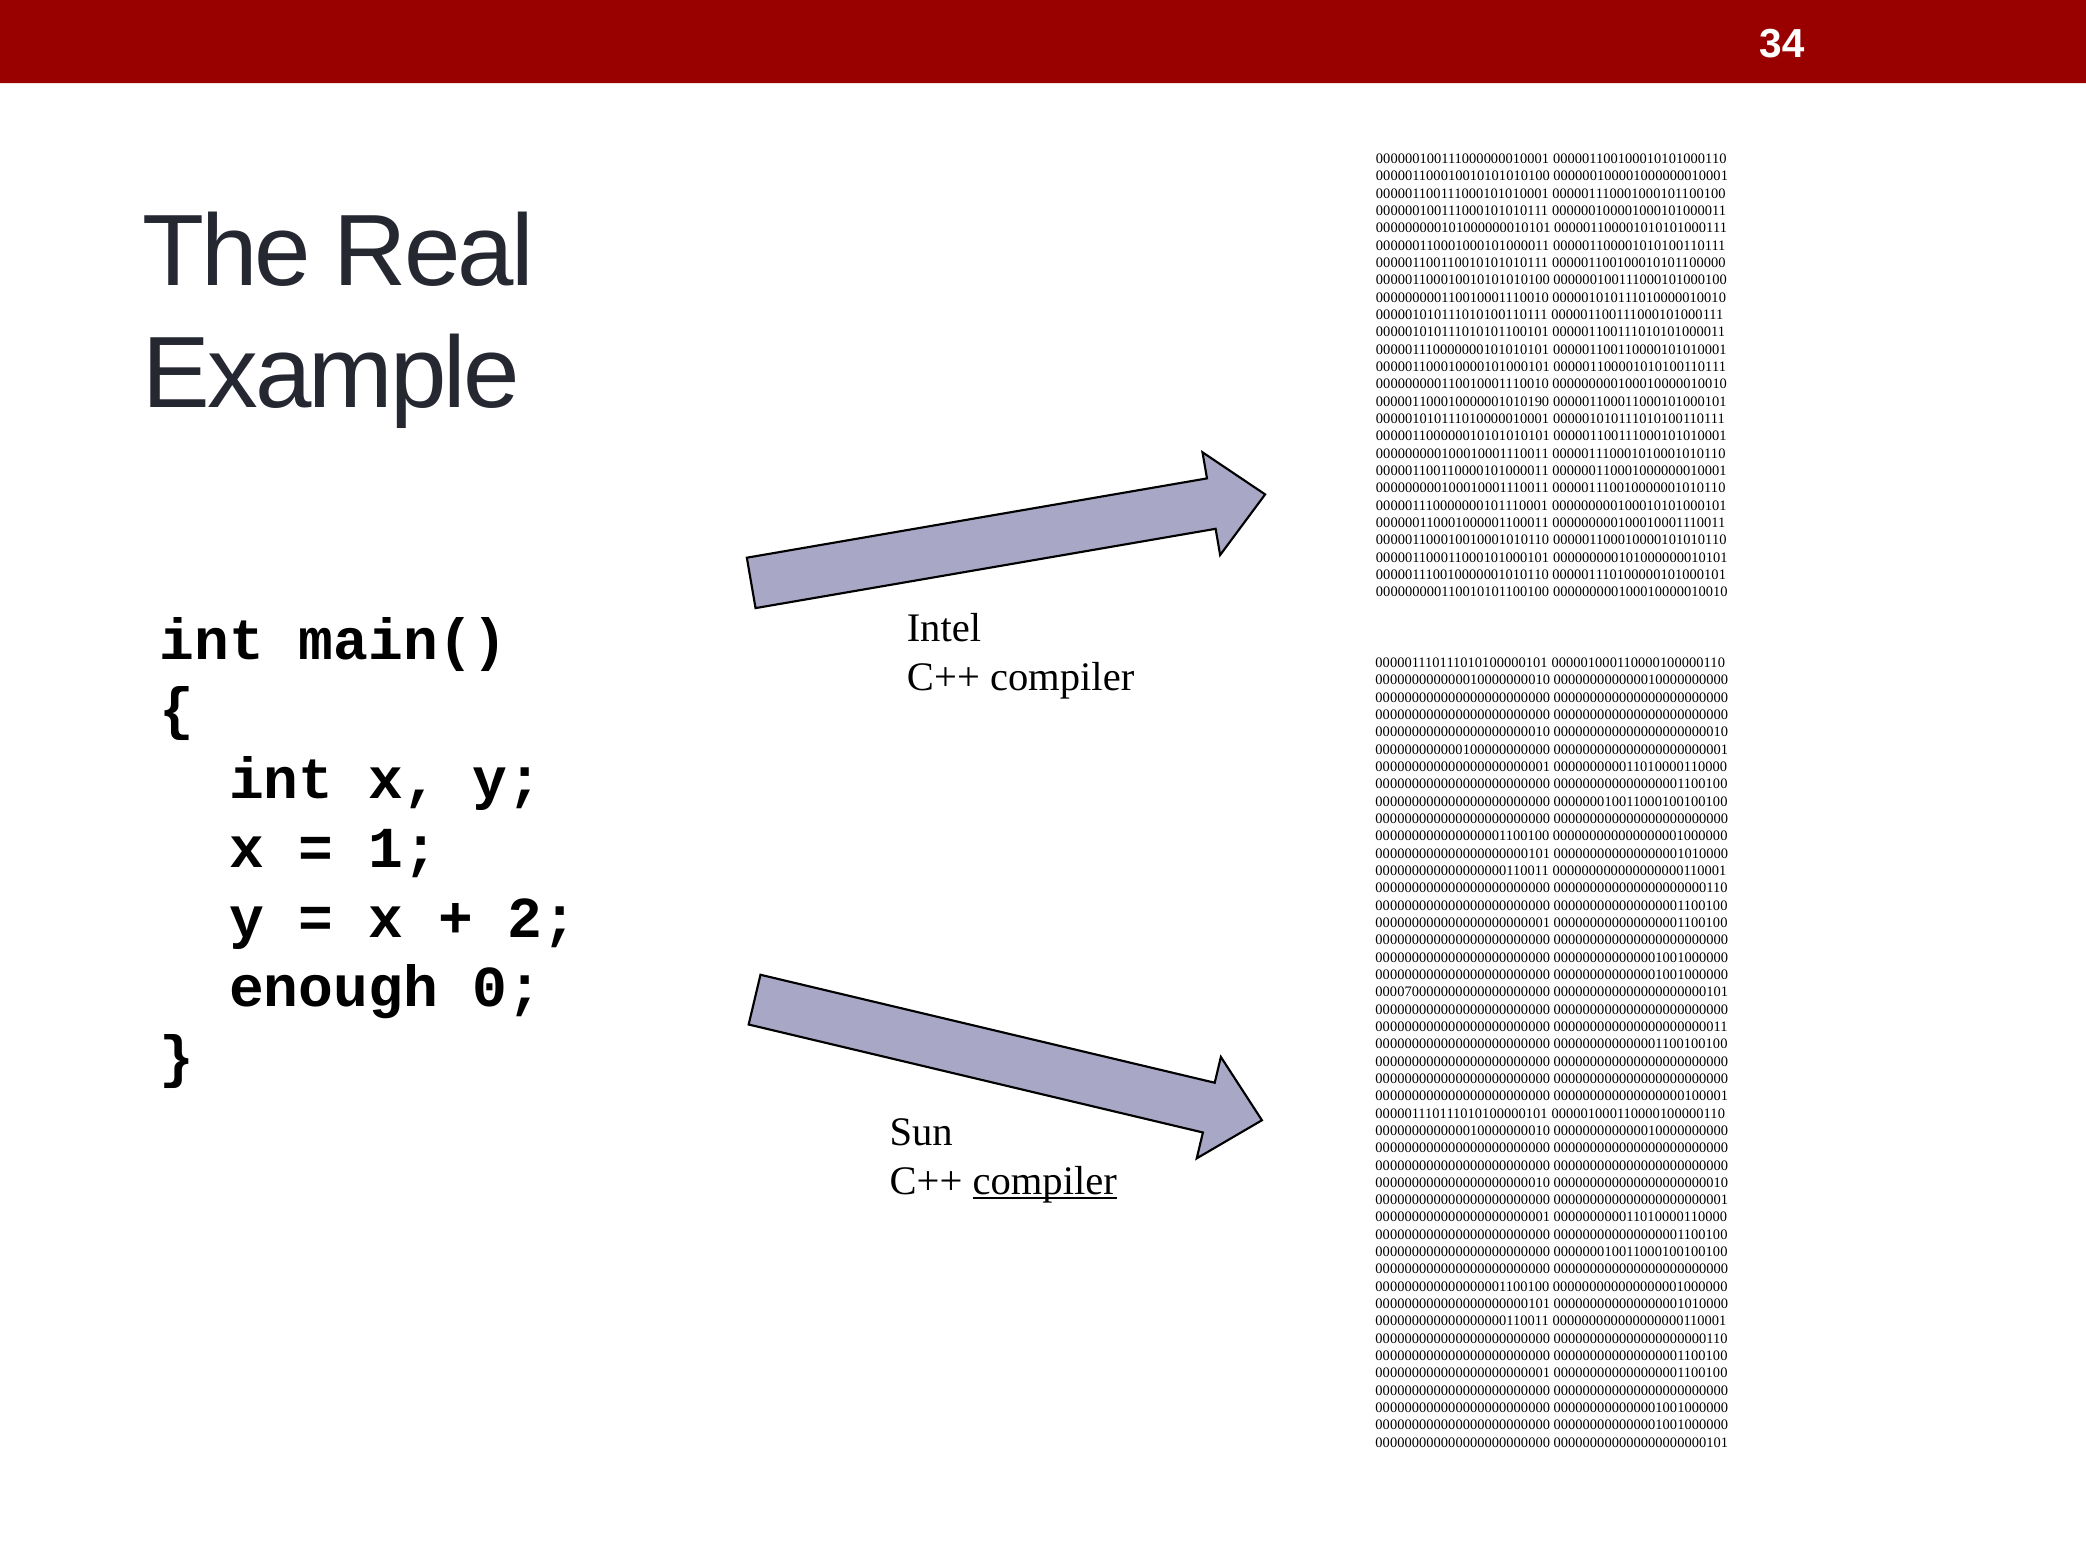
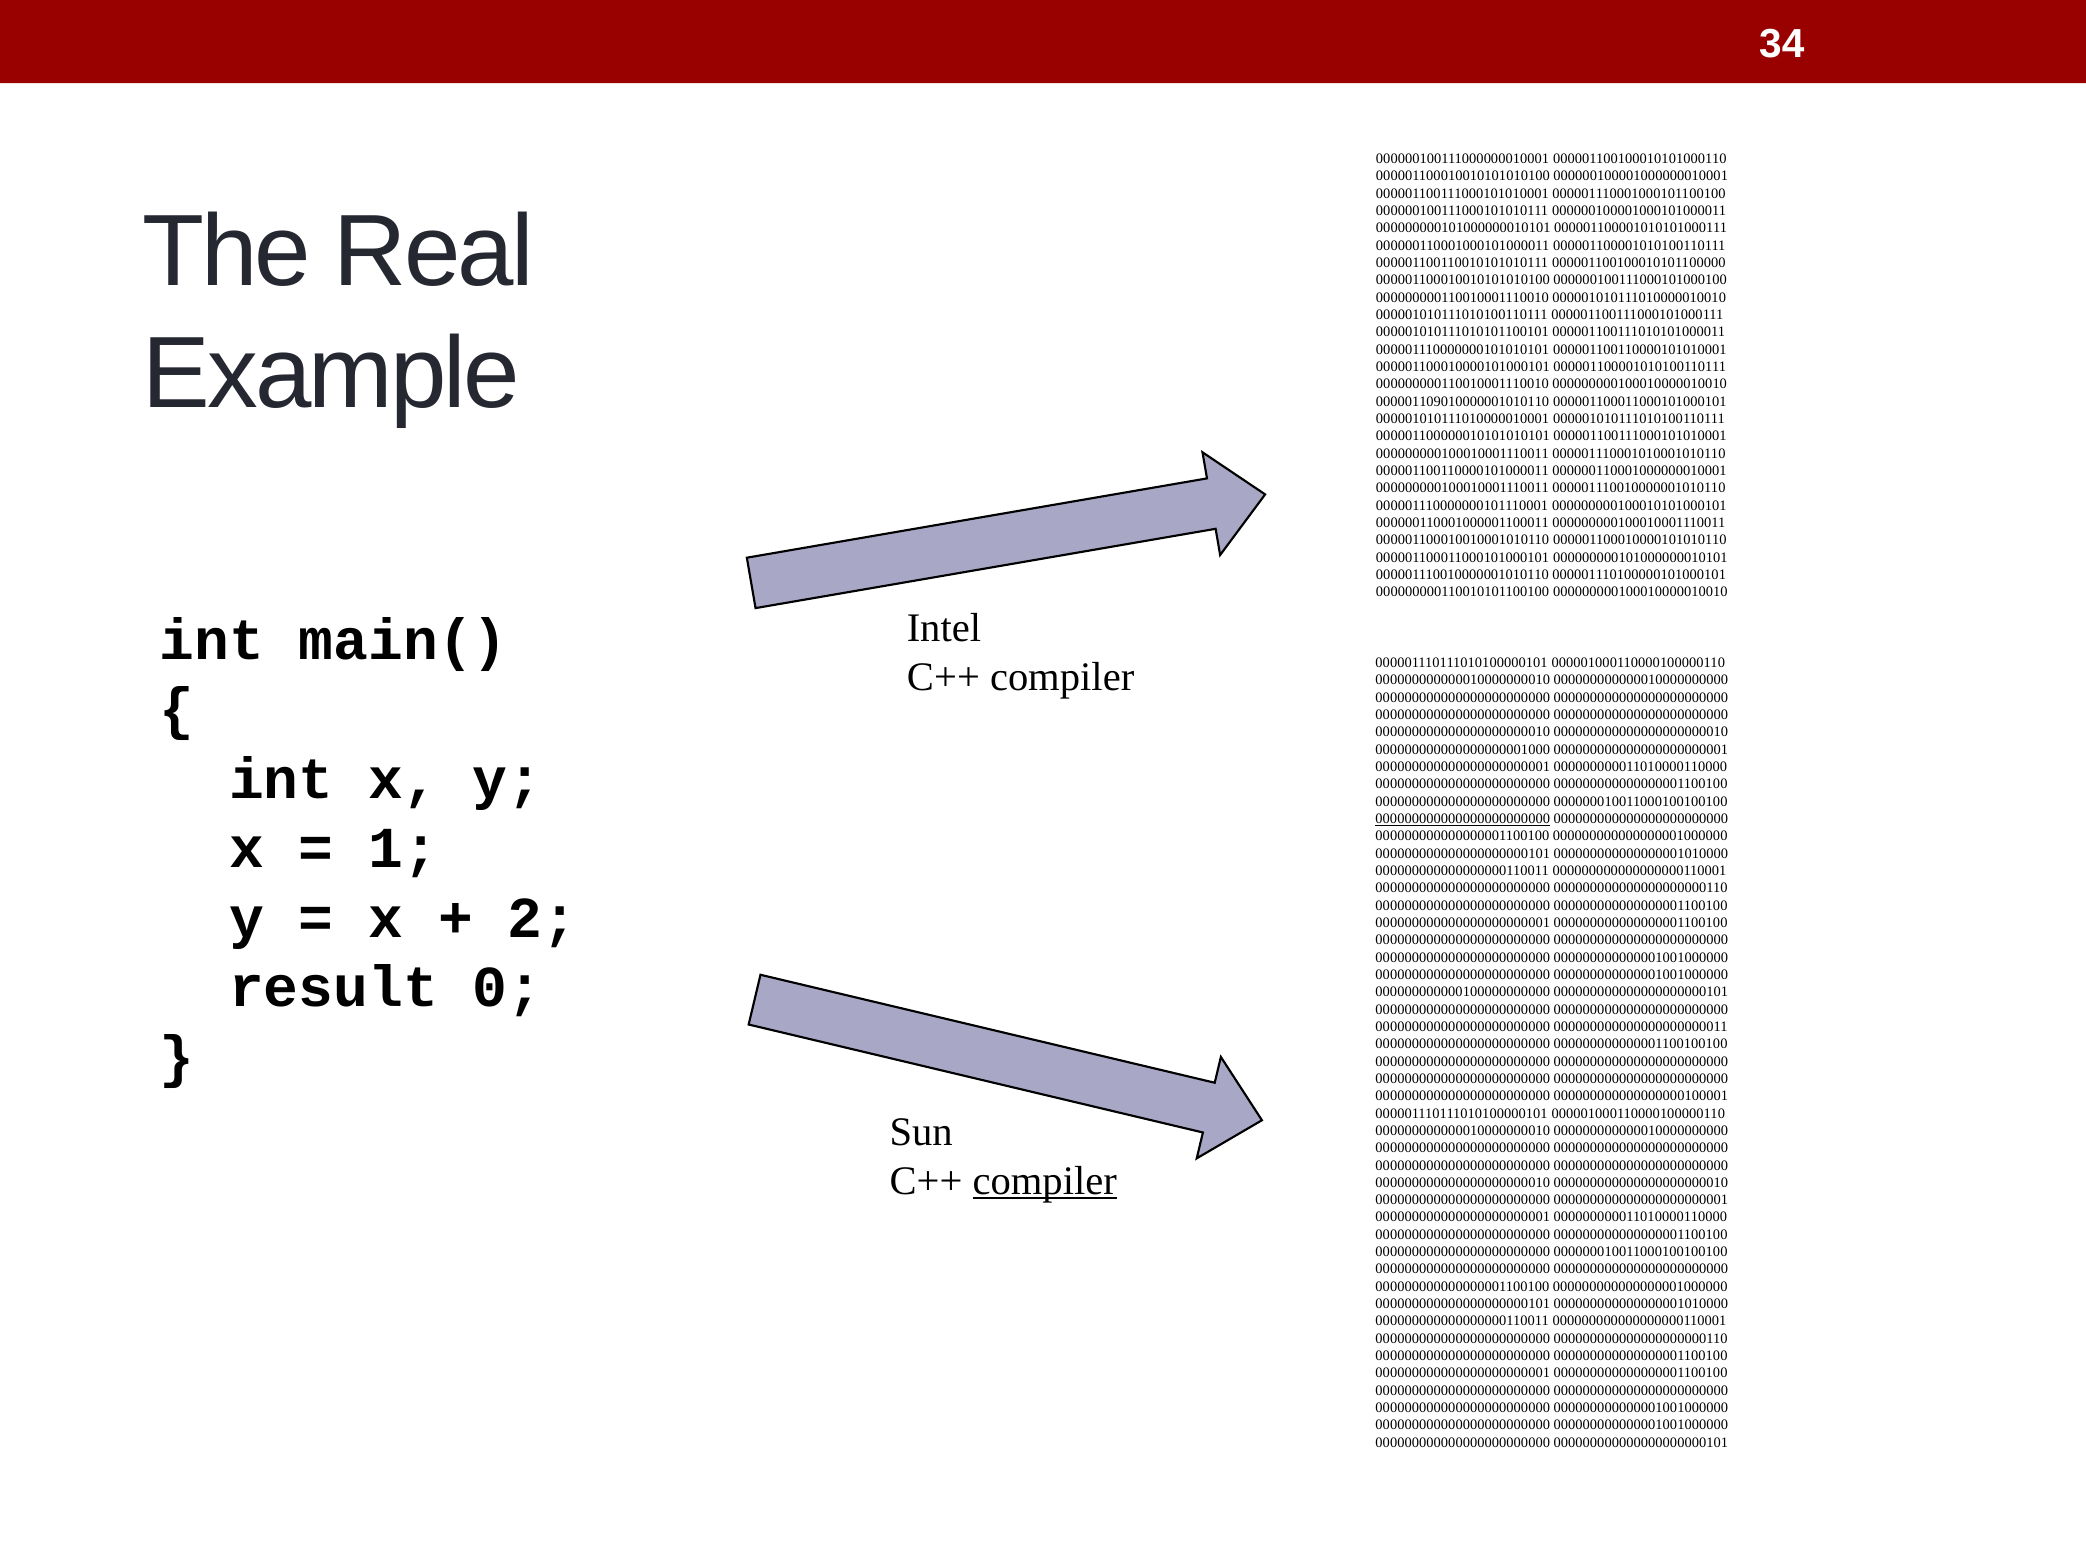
000001100010000001010190: 000001100010000001010190 -> 000001109010000001010110 (1463, 402)
000000000000100000000000: 000000000000100000000000 -> 000000000000000000001000 (1463, 750)
000000000000000000000000 underline: none -> present (1463, 819)
enough: enough -> result (334, 988)
000070000000000000000000: 000070000000000000000000 -> 000000000000100000000000 (1463, 992)
